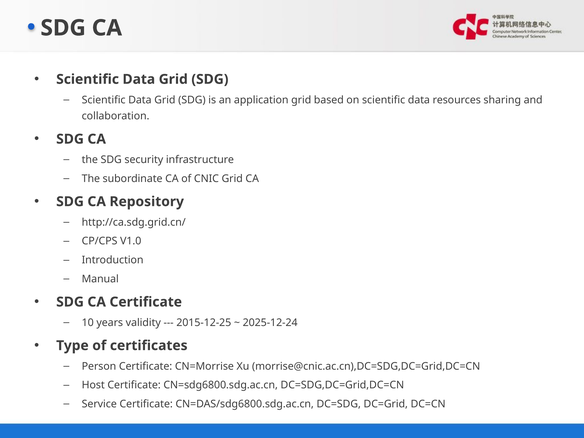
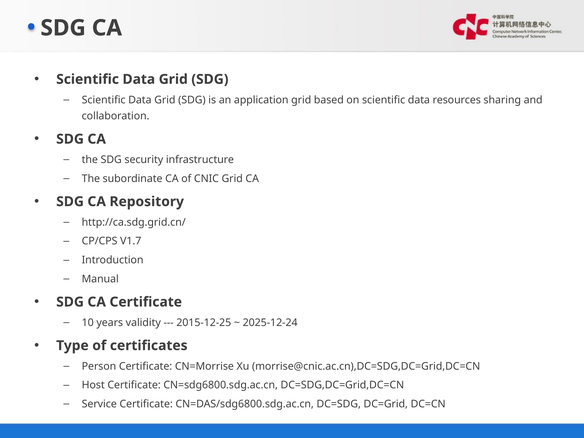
V1.0: V1.0 -> V1.7 (131, 241)
